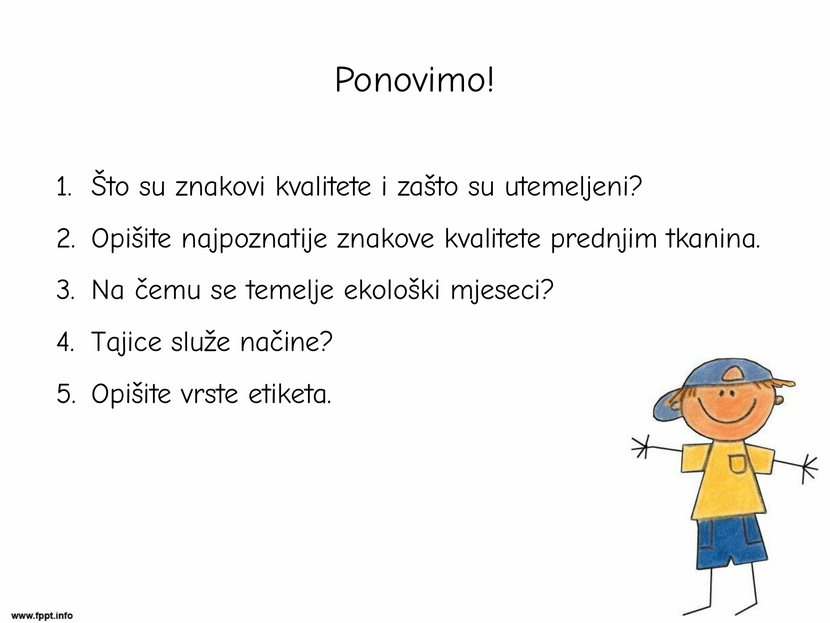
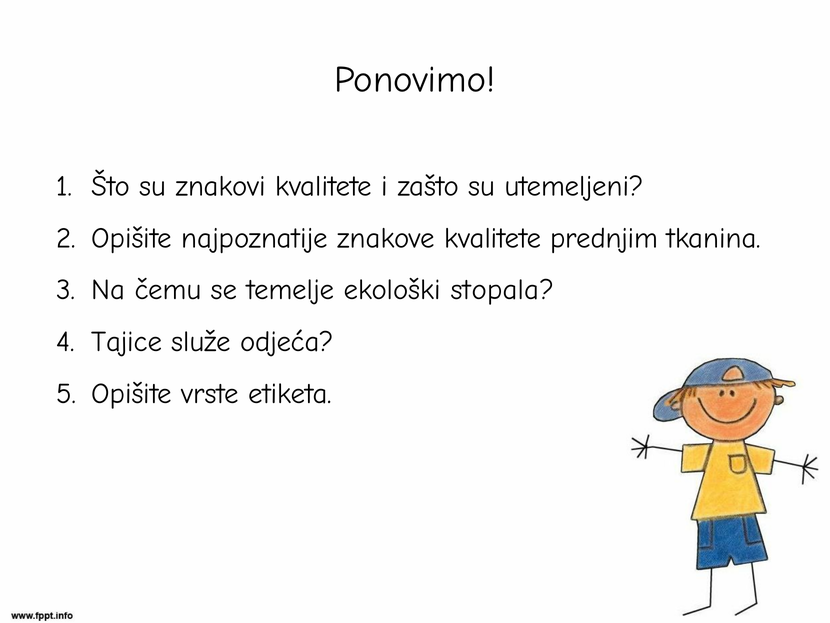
mjeseci: mjeseci -> stopala (502, 290)
načine: načine -> odjeća (287, 342)
